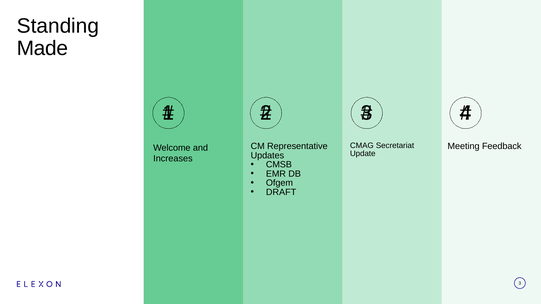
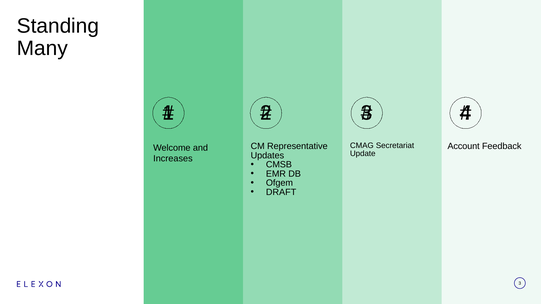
Made: Made -> Many (42, 48)
Meeting: Meeting -> Account (464, 146)
